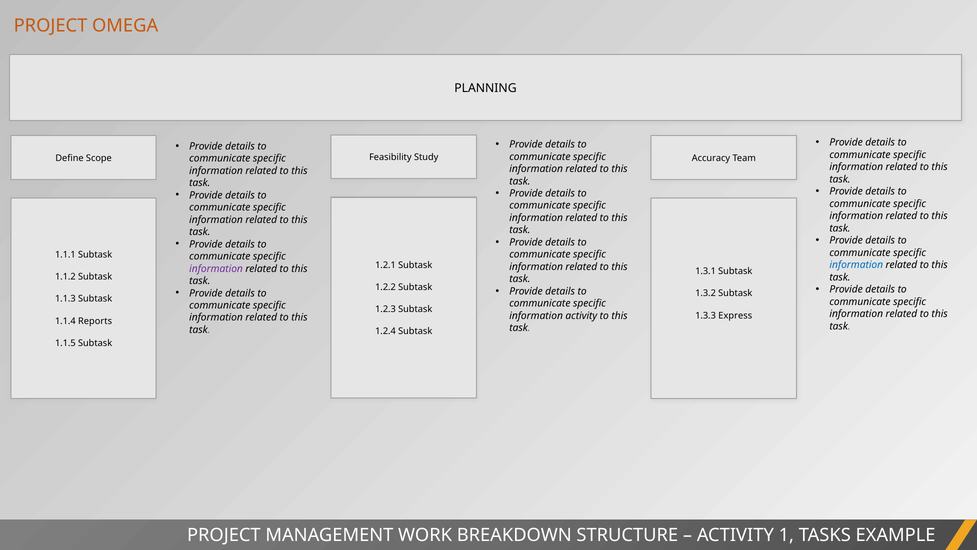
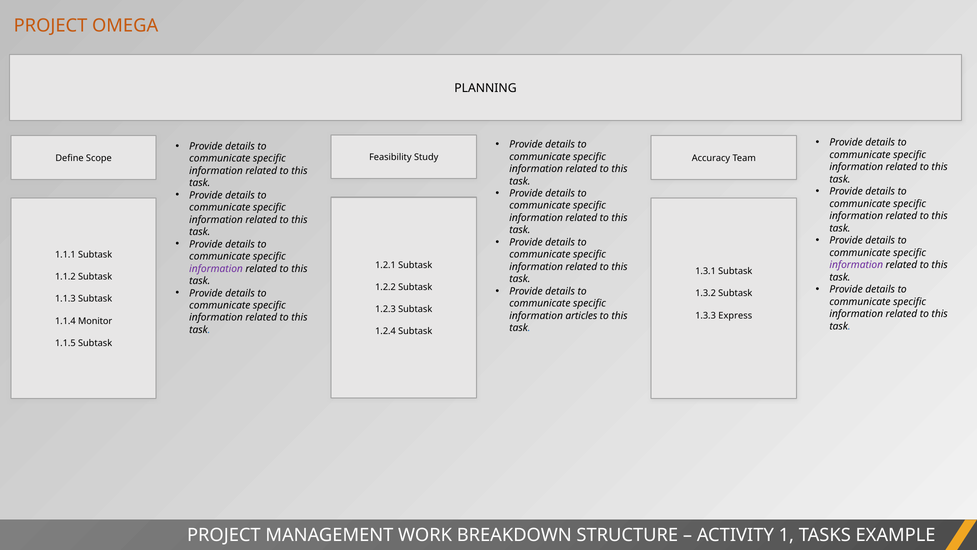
information colour: blue -> purple (856, 265)
information activity: activity -> articles (581, 316)
Reports: Reports -> Monitor (95, 321)
